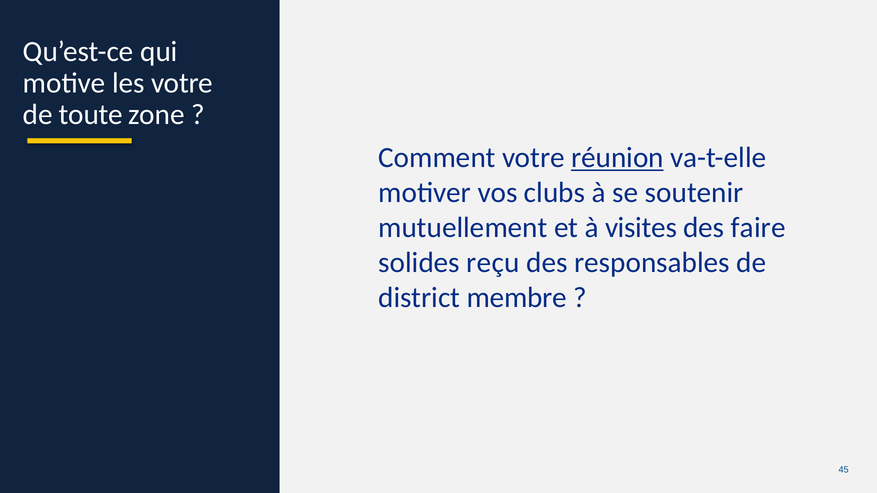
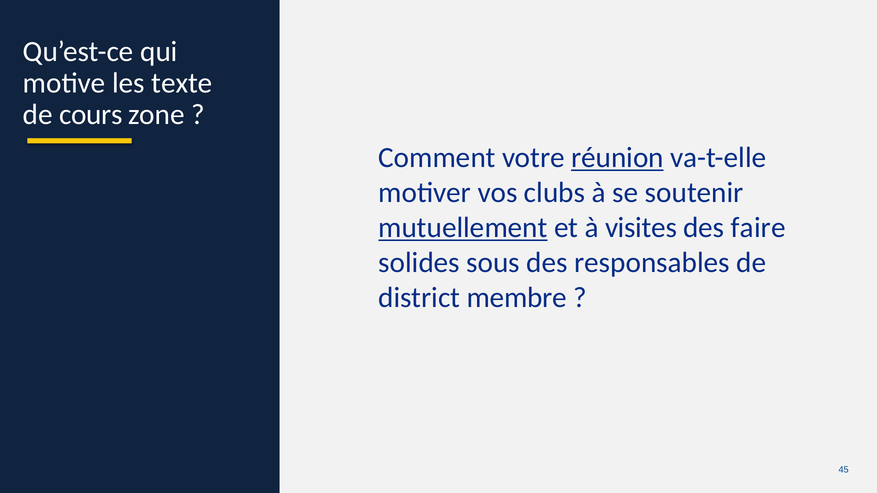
les votre: votre -> texte (182, 83)
toute: toute -> cours (91, 115)
mutuellement underline: none -> present (463, 228)
reçu: reçu -> sous (493, 263)
